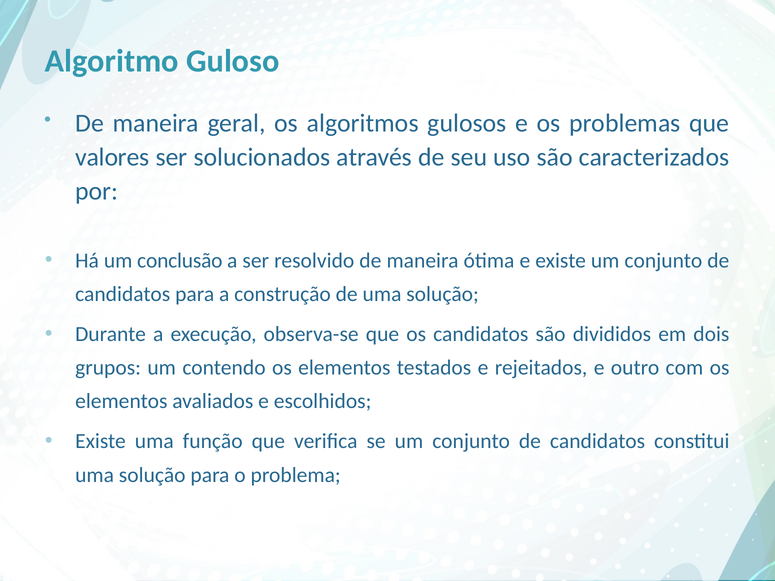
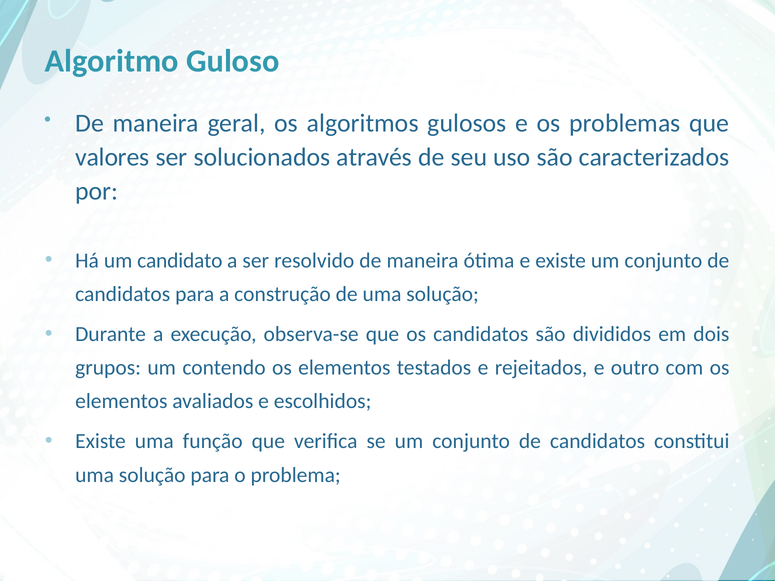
conclusão: conclusão -> candidato (180, 261)
